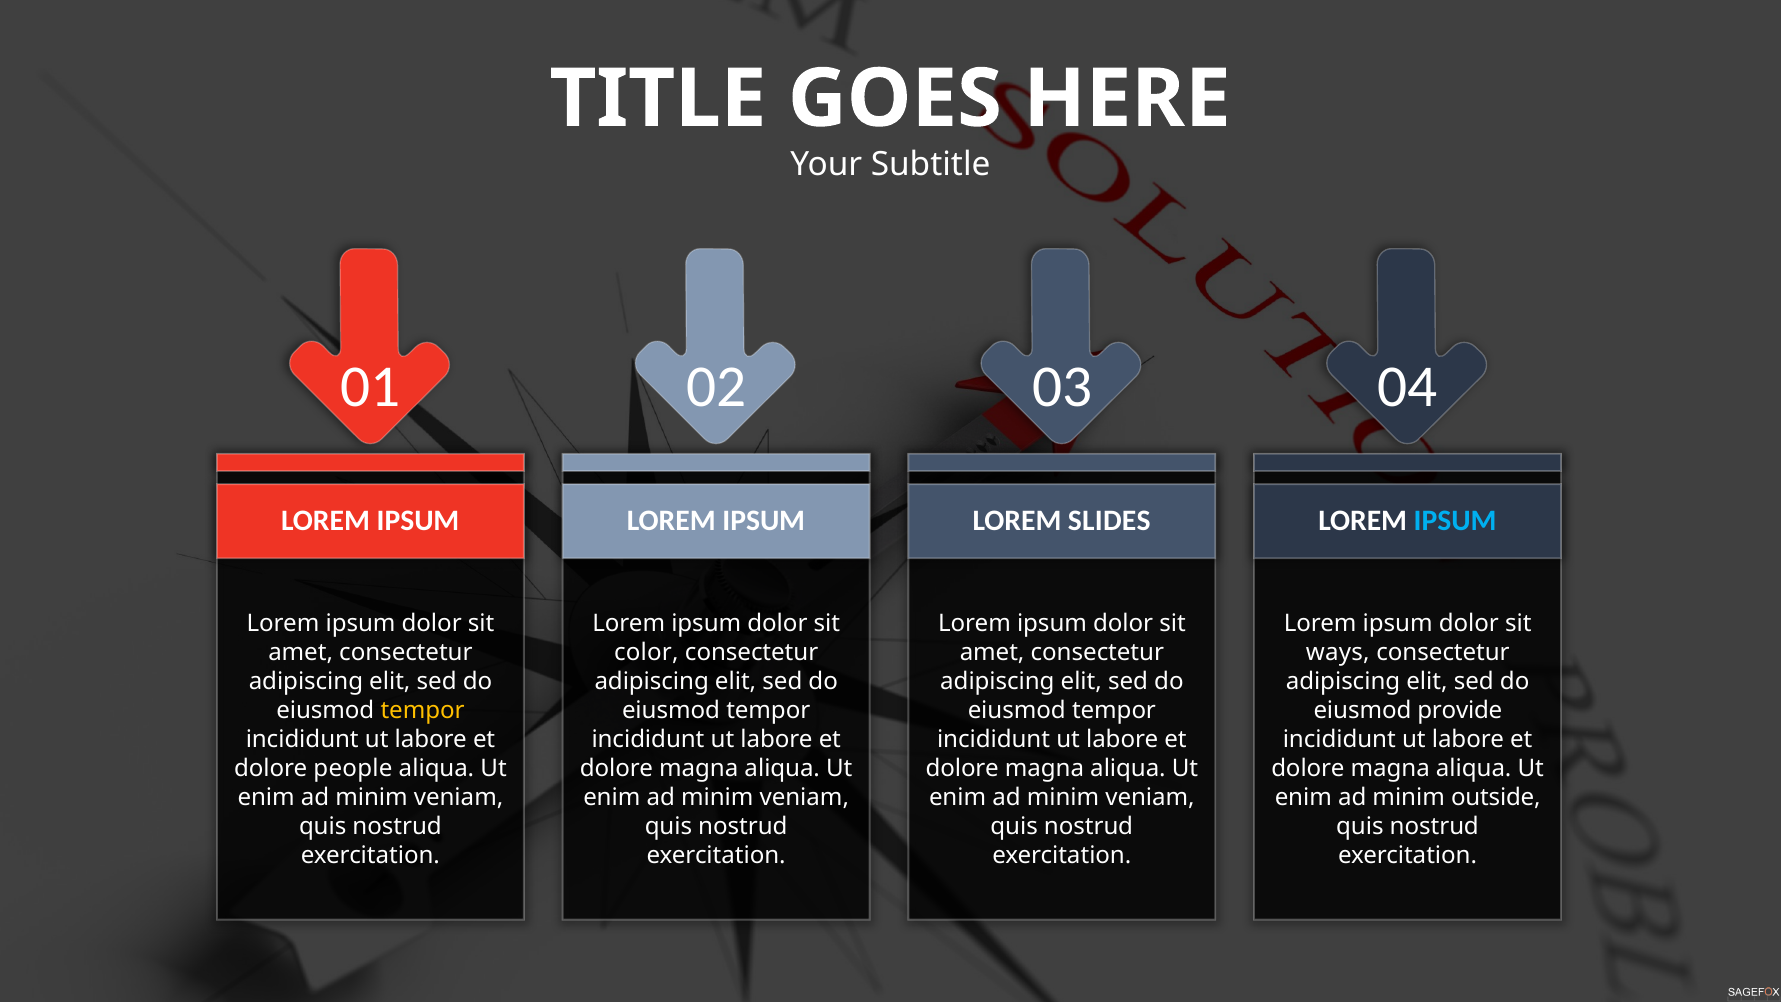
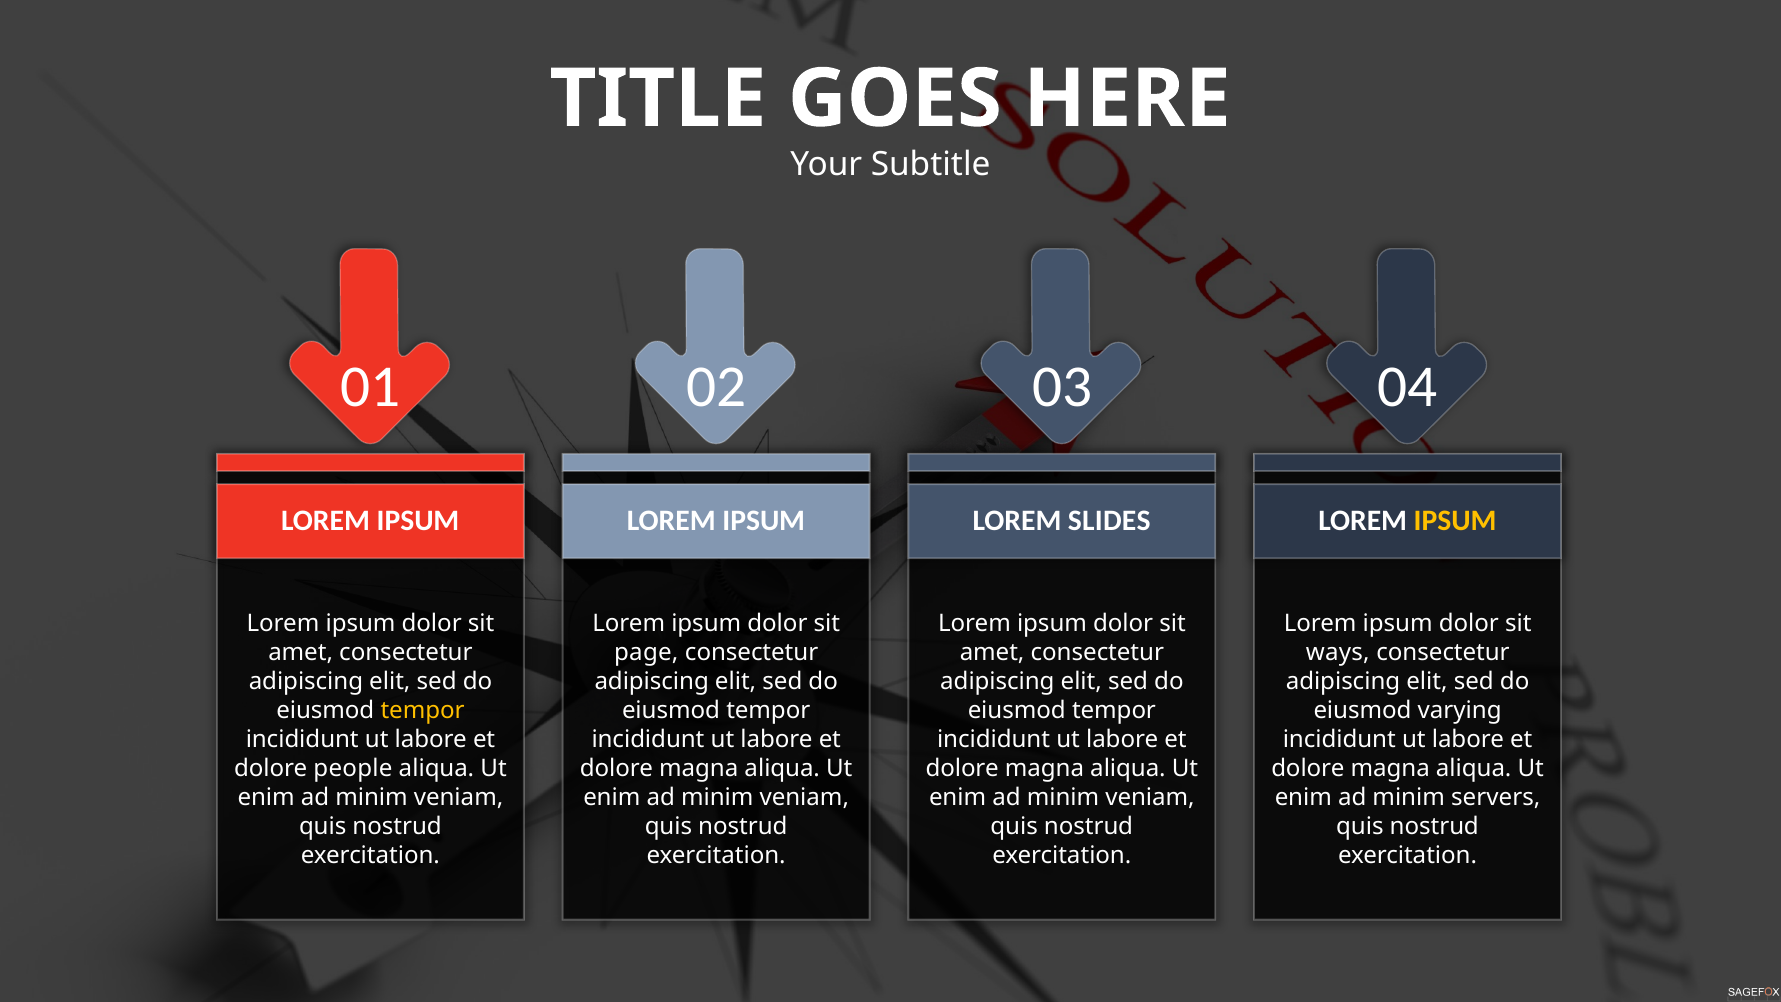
IPSUM colour: light blue -> yellow (1455, 521)
color: color -> page (646, 653)
provide: provide -> varying (1460, 711)
outside: outside -> servers (1496, 798)
